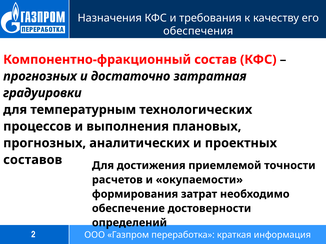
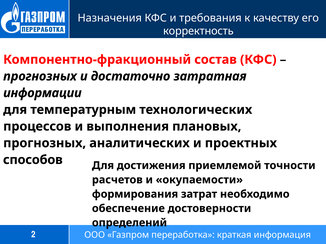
обеспечения: обеспечения -> корректность (198, 31)
градуировки: градуировки -> информации (42, 93)
составов: составов -> способов (33, 160)
